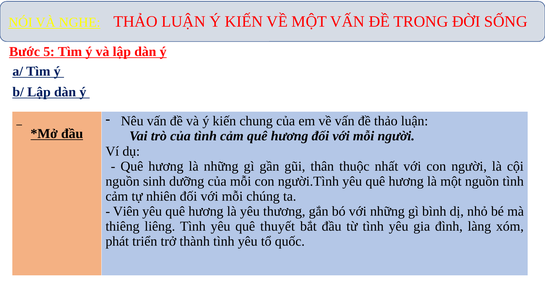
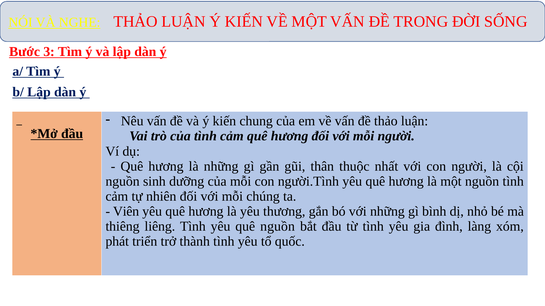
5: 5 -> 3 (49, 52)
quê thuyết: thuyết -> nguồn (278, 227)
